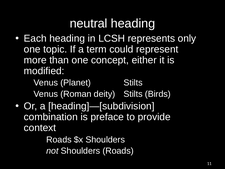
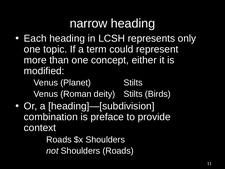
neutral: neutral -> narrow (89, 23)
